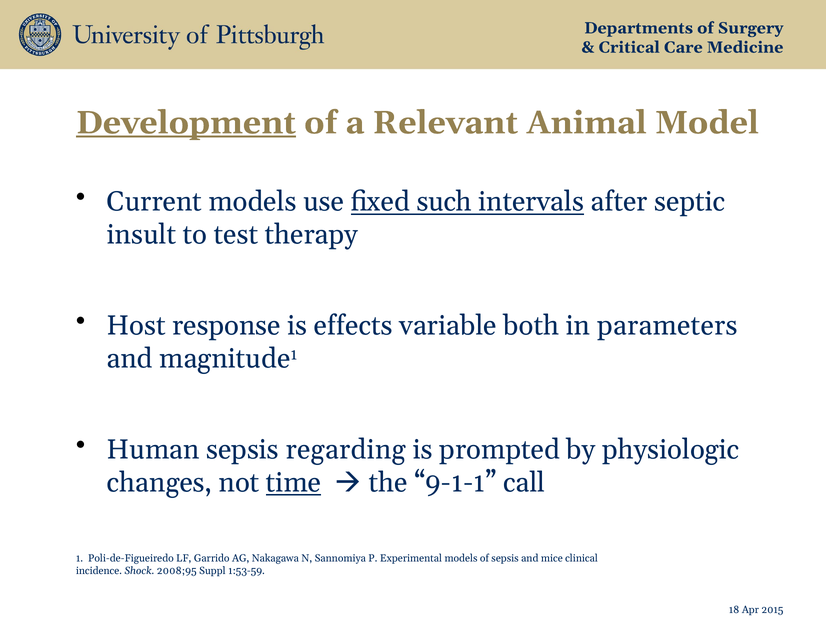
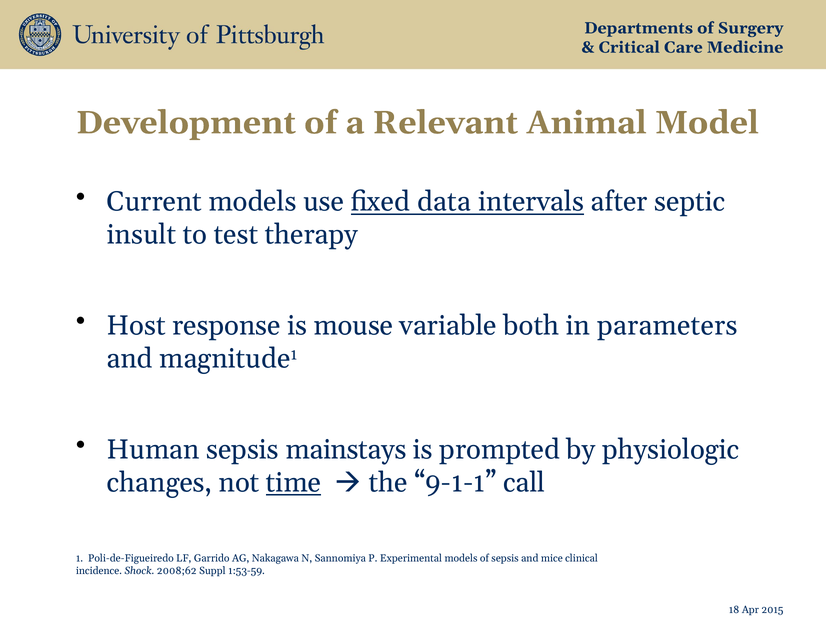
Development underline: present -> none (186, 123)
such: such -> data (444, 202)
effects: effects -> mouse (353, 325)
regarding: regarding -> mainstays (346, 449)
2008;95: 2008;95 -> 2008;62 (177, 570)
